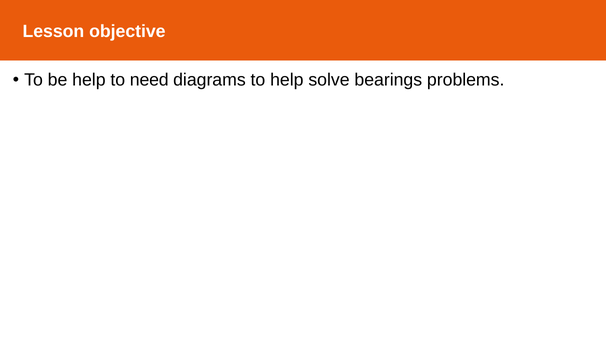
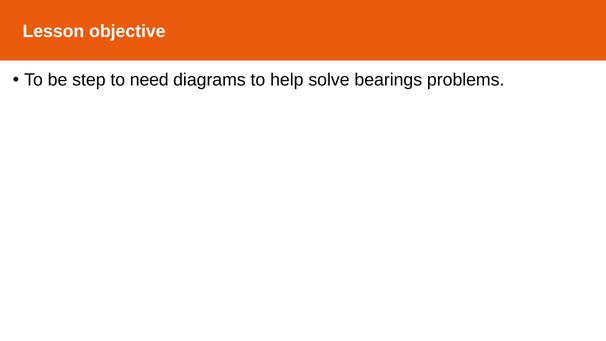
be help: help -> step (89, 80)
